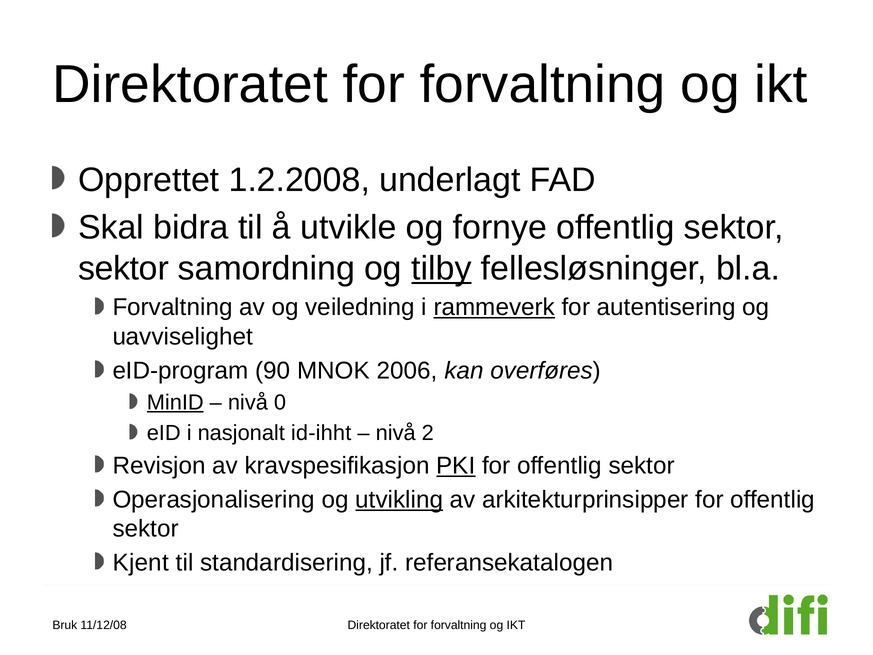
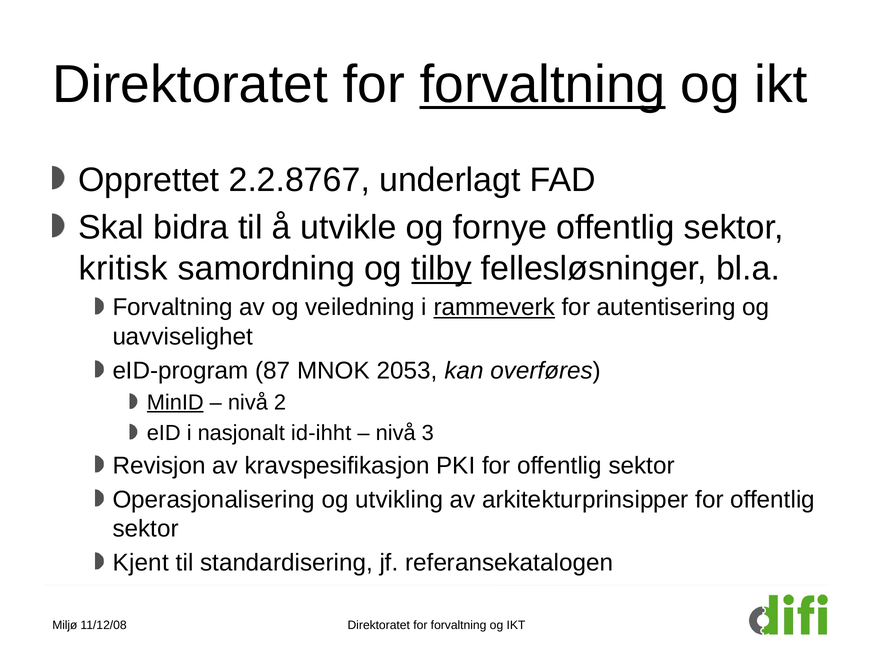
forvaltning underline: none -> present (543, 85)
1.2.2008: 1.2.2008 -> 2.2.8767 (299, 180)
sektor: sektor -> kritisk (123, 268)
90: 90 -> 87 (273, 370)
2006: 2006 -> 2053 (407, 370)
0: 0 -> 2 (280, 402)
2: 2 -> 3 (428, 433)
PKI underline: present -> none (456, 465)
utvikling underline: present -> none (399, 499)
Bruk: Bruk -> Miljø (65, 625)
